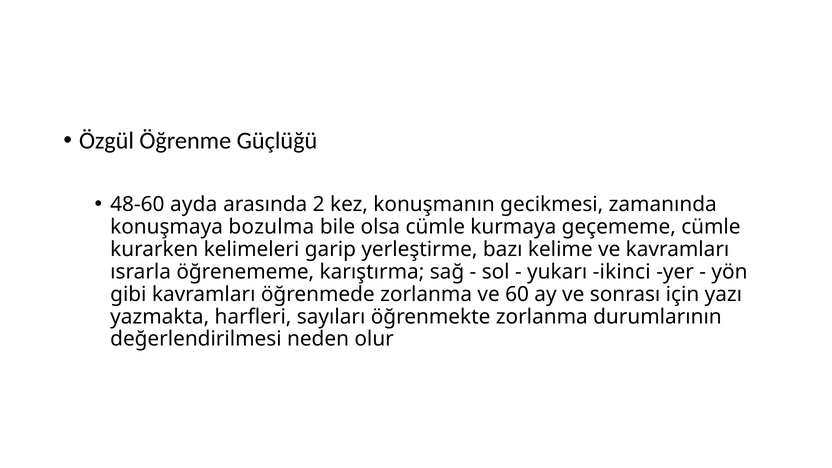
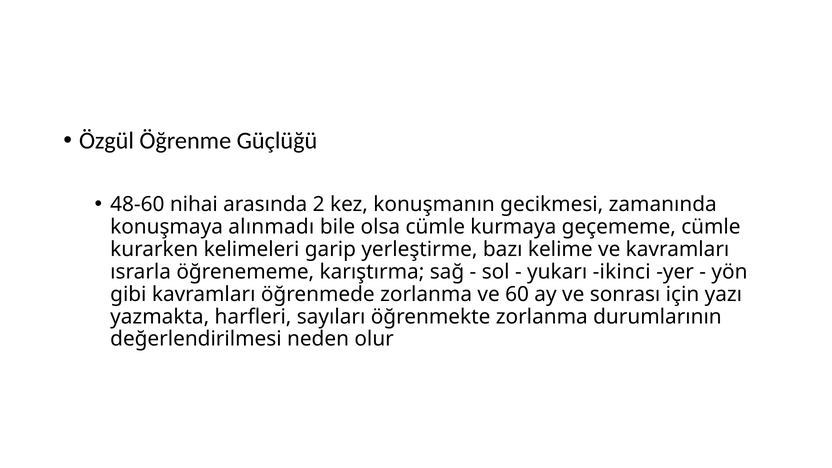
ayda: ayda -> nihai (194, 204)
bozulma: bozulma -> alınmadı (271, 227)
